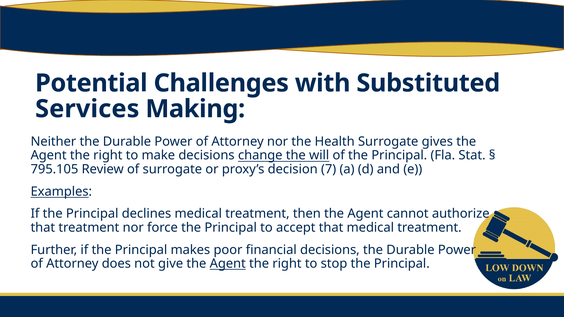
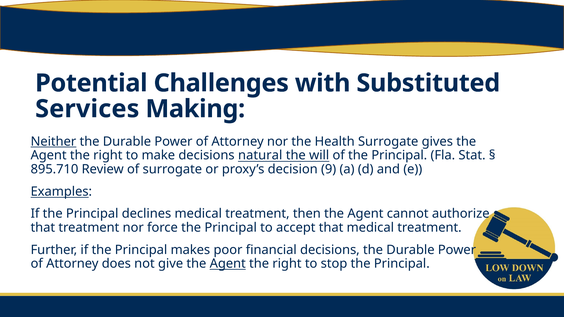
Neither underline: none -> present (53, 142)
change: change -> natural (260, 156)
795.105: 795.105 -> 895.710 (54, 169)
7: 7 -> 9 (329, 169)
